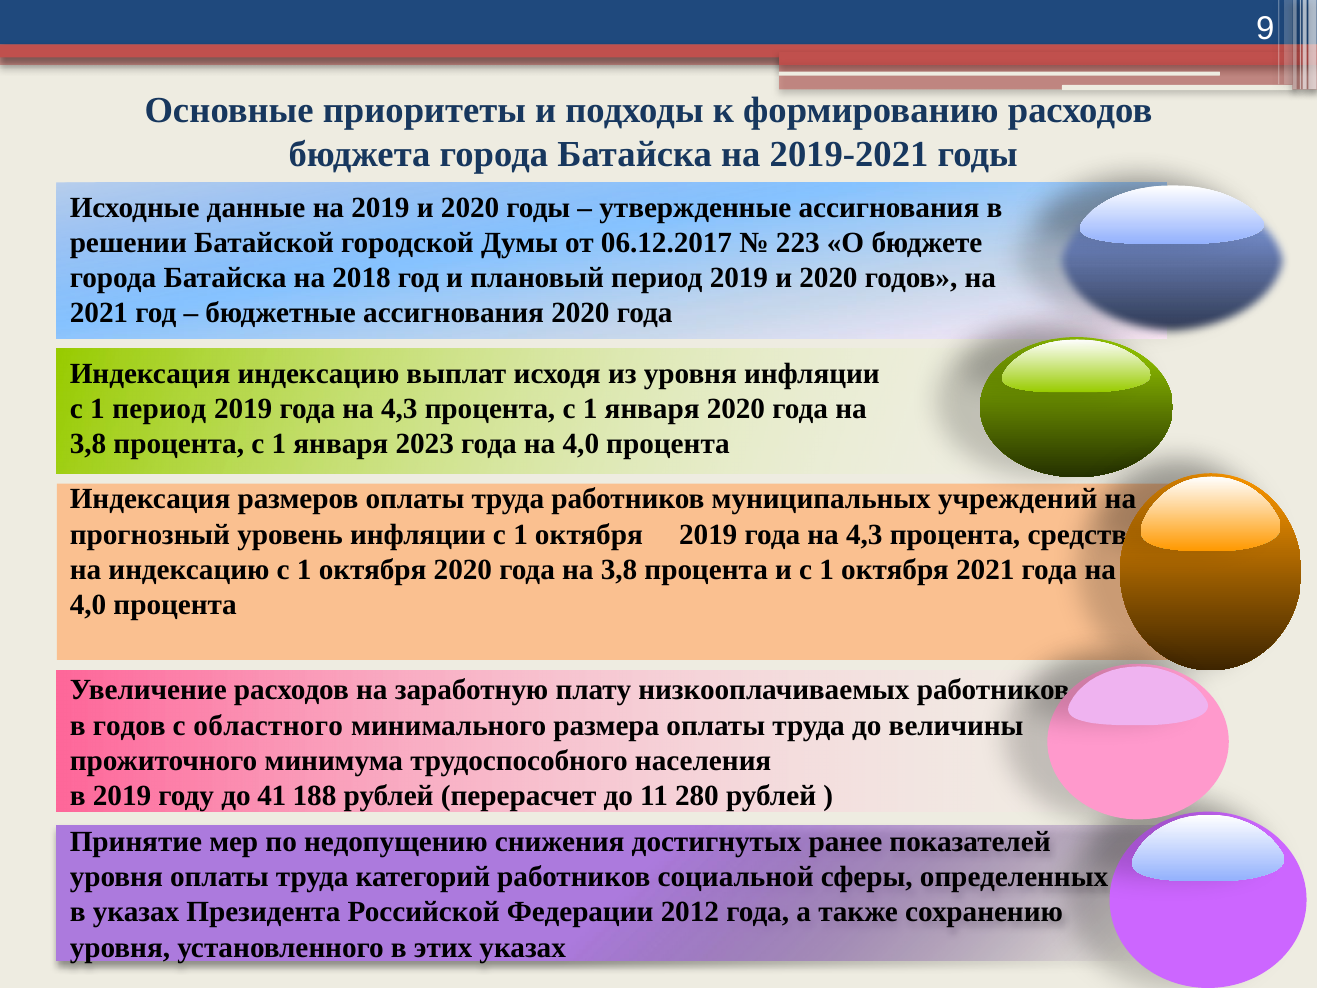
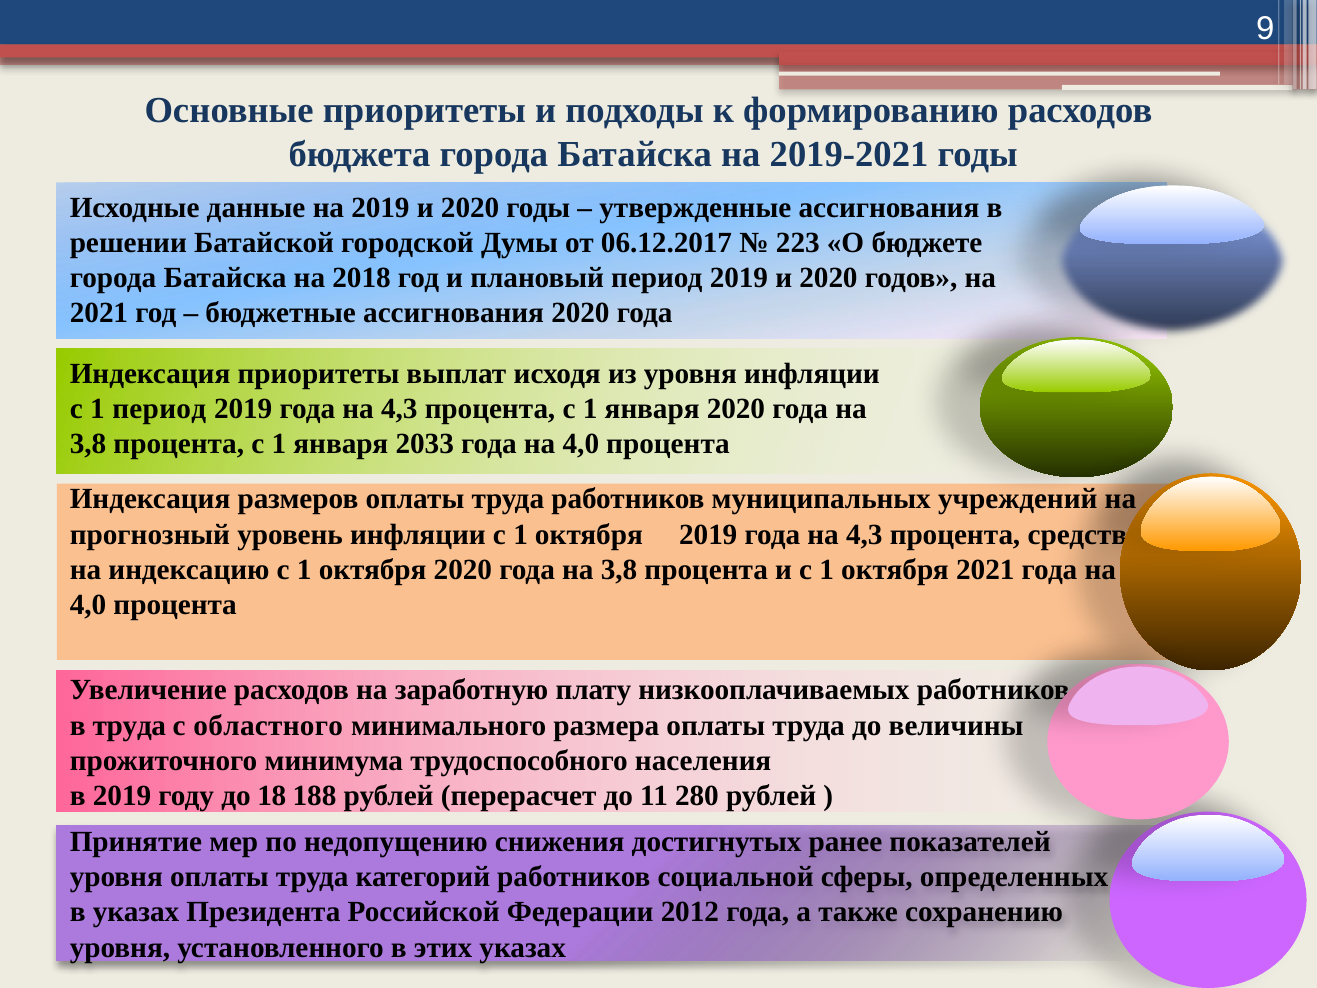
Индексация индексацию: индексацию -> приоритеты (319, 373)
2023: 2023 -> 2033 (425, 444)
в годов: годов -> труда (129, 725)
41: 41 -> 18 (272, 795)
